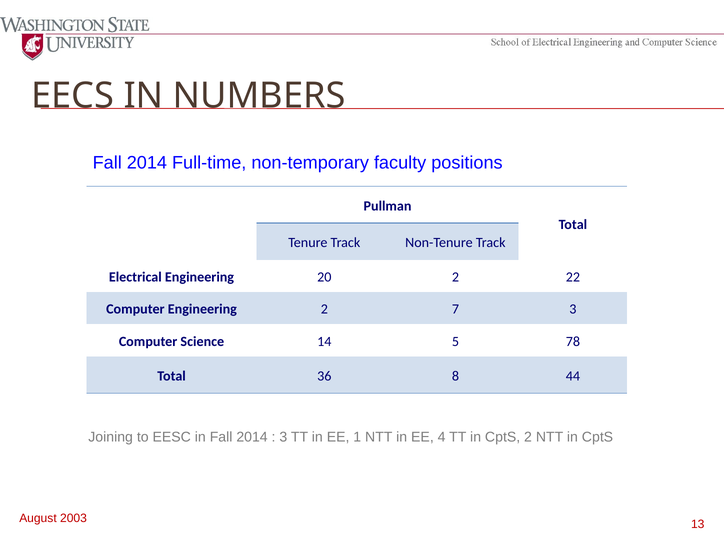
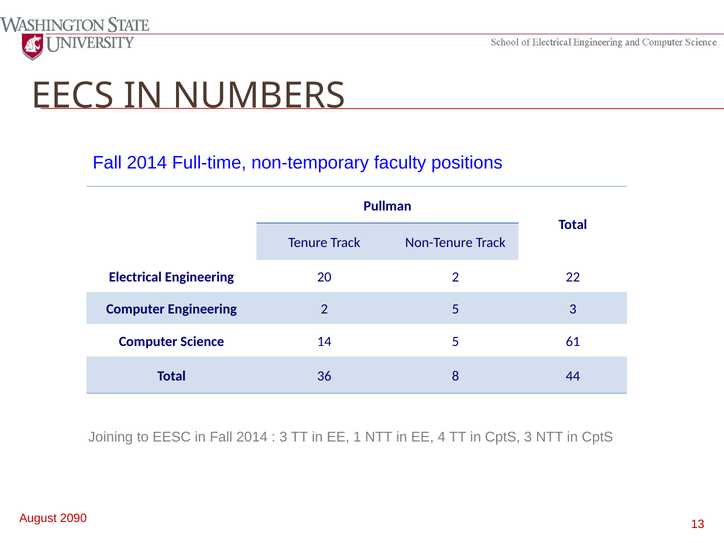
2 7: 7 -> 5 (455, 309)
78: 78 -> 61 (573, 342)
CptS 2: 2 -> 3 (528, 437)
2003: 2003 -> 2090 (73, 518)
